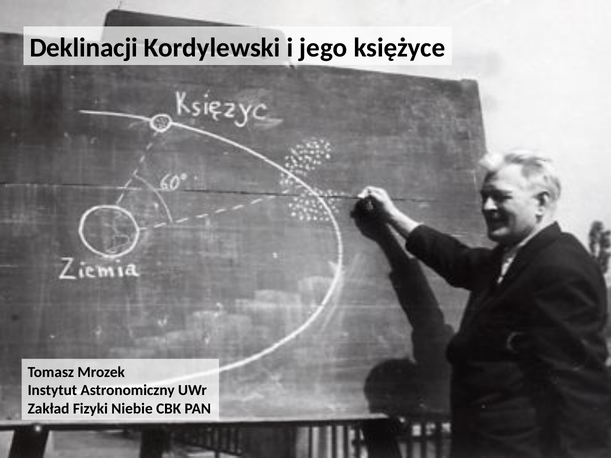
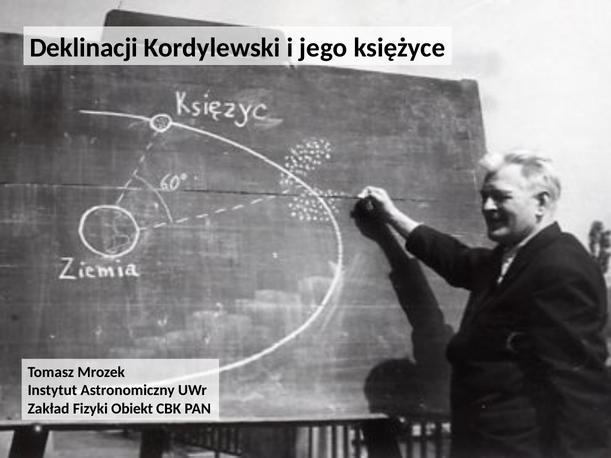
Niebie: Niebie -> Obiekt (132, 409)
